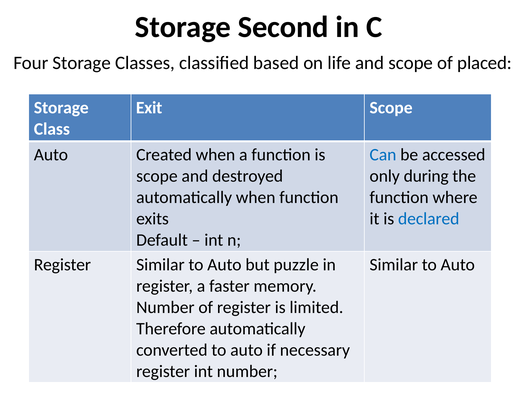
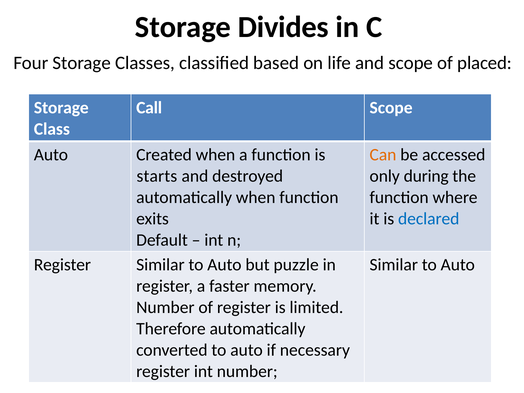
Second: Second -> Divides (283, 27)
Exit: Exit -> Call (149, 108)
Can colour: blue -> orange (383, 155)
scope: scope -> starts (157, 176)
